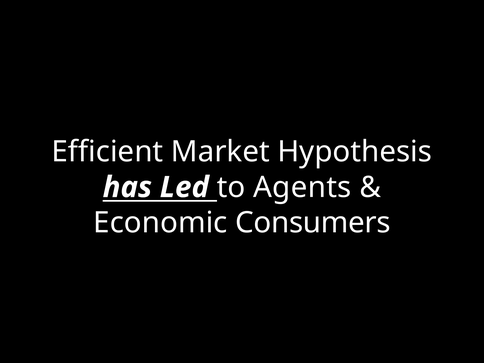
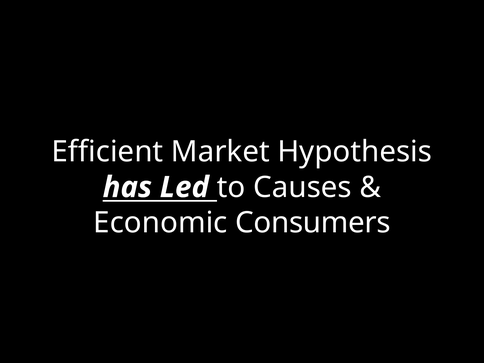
Agents: Agents -> Causes (302, 187)
